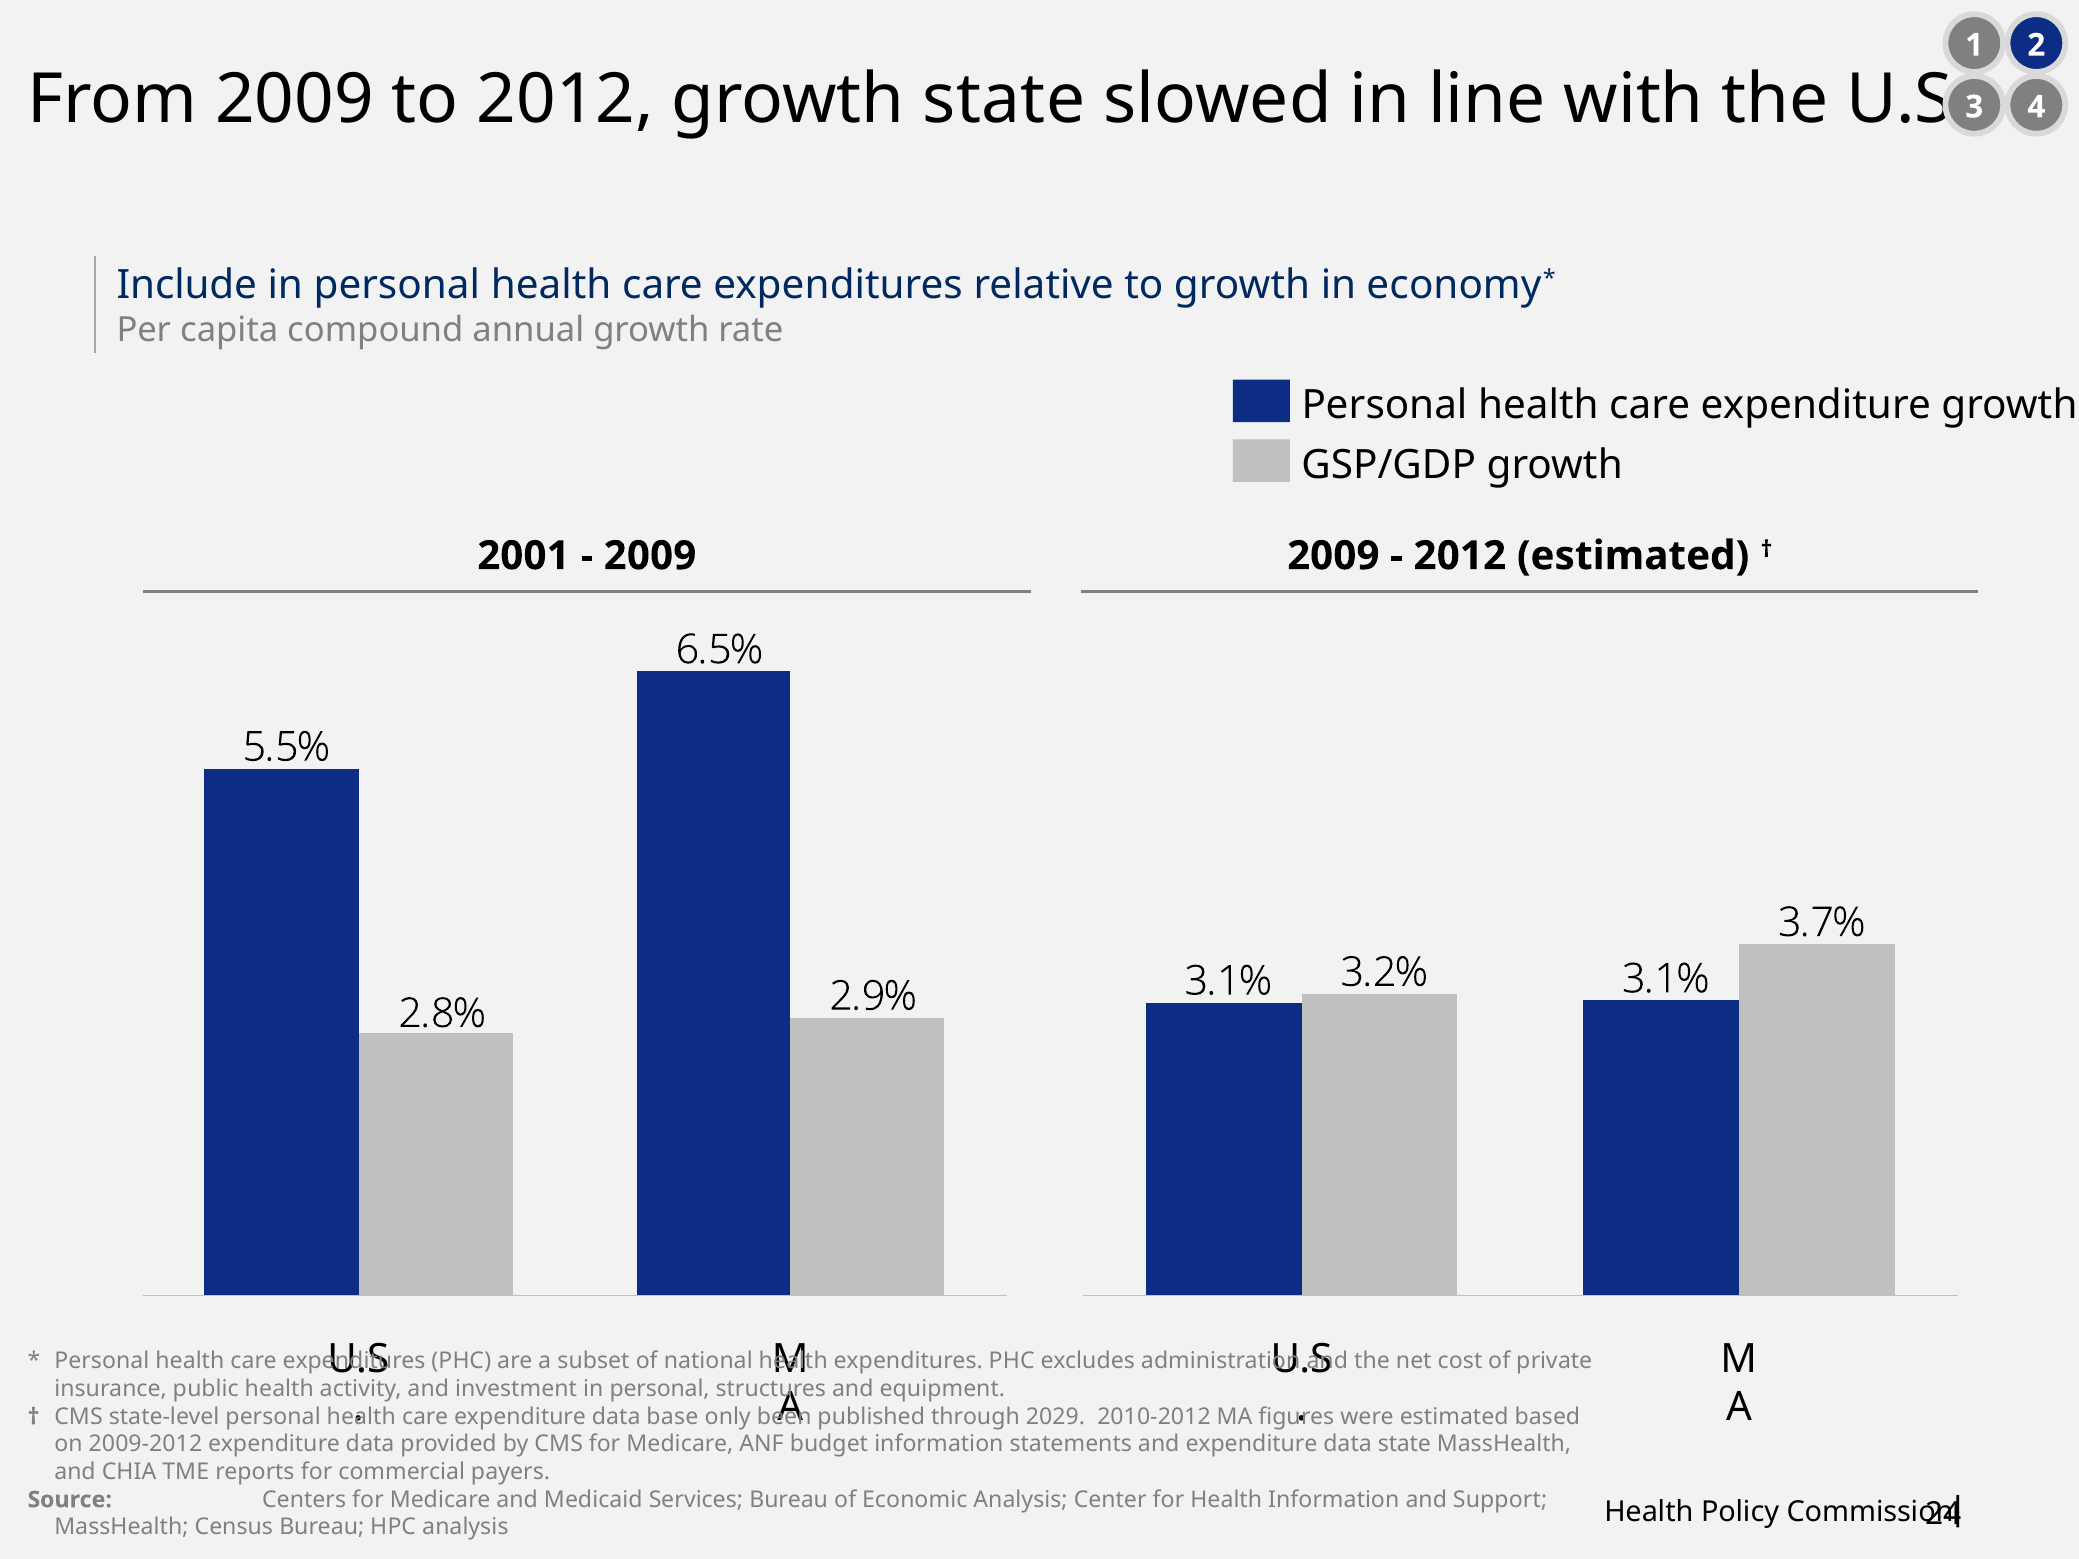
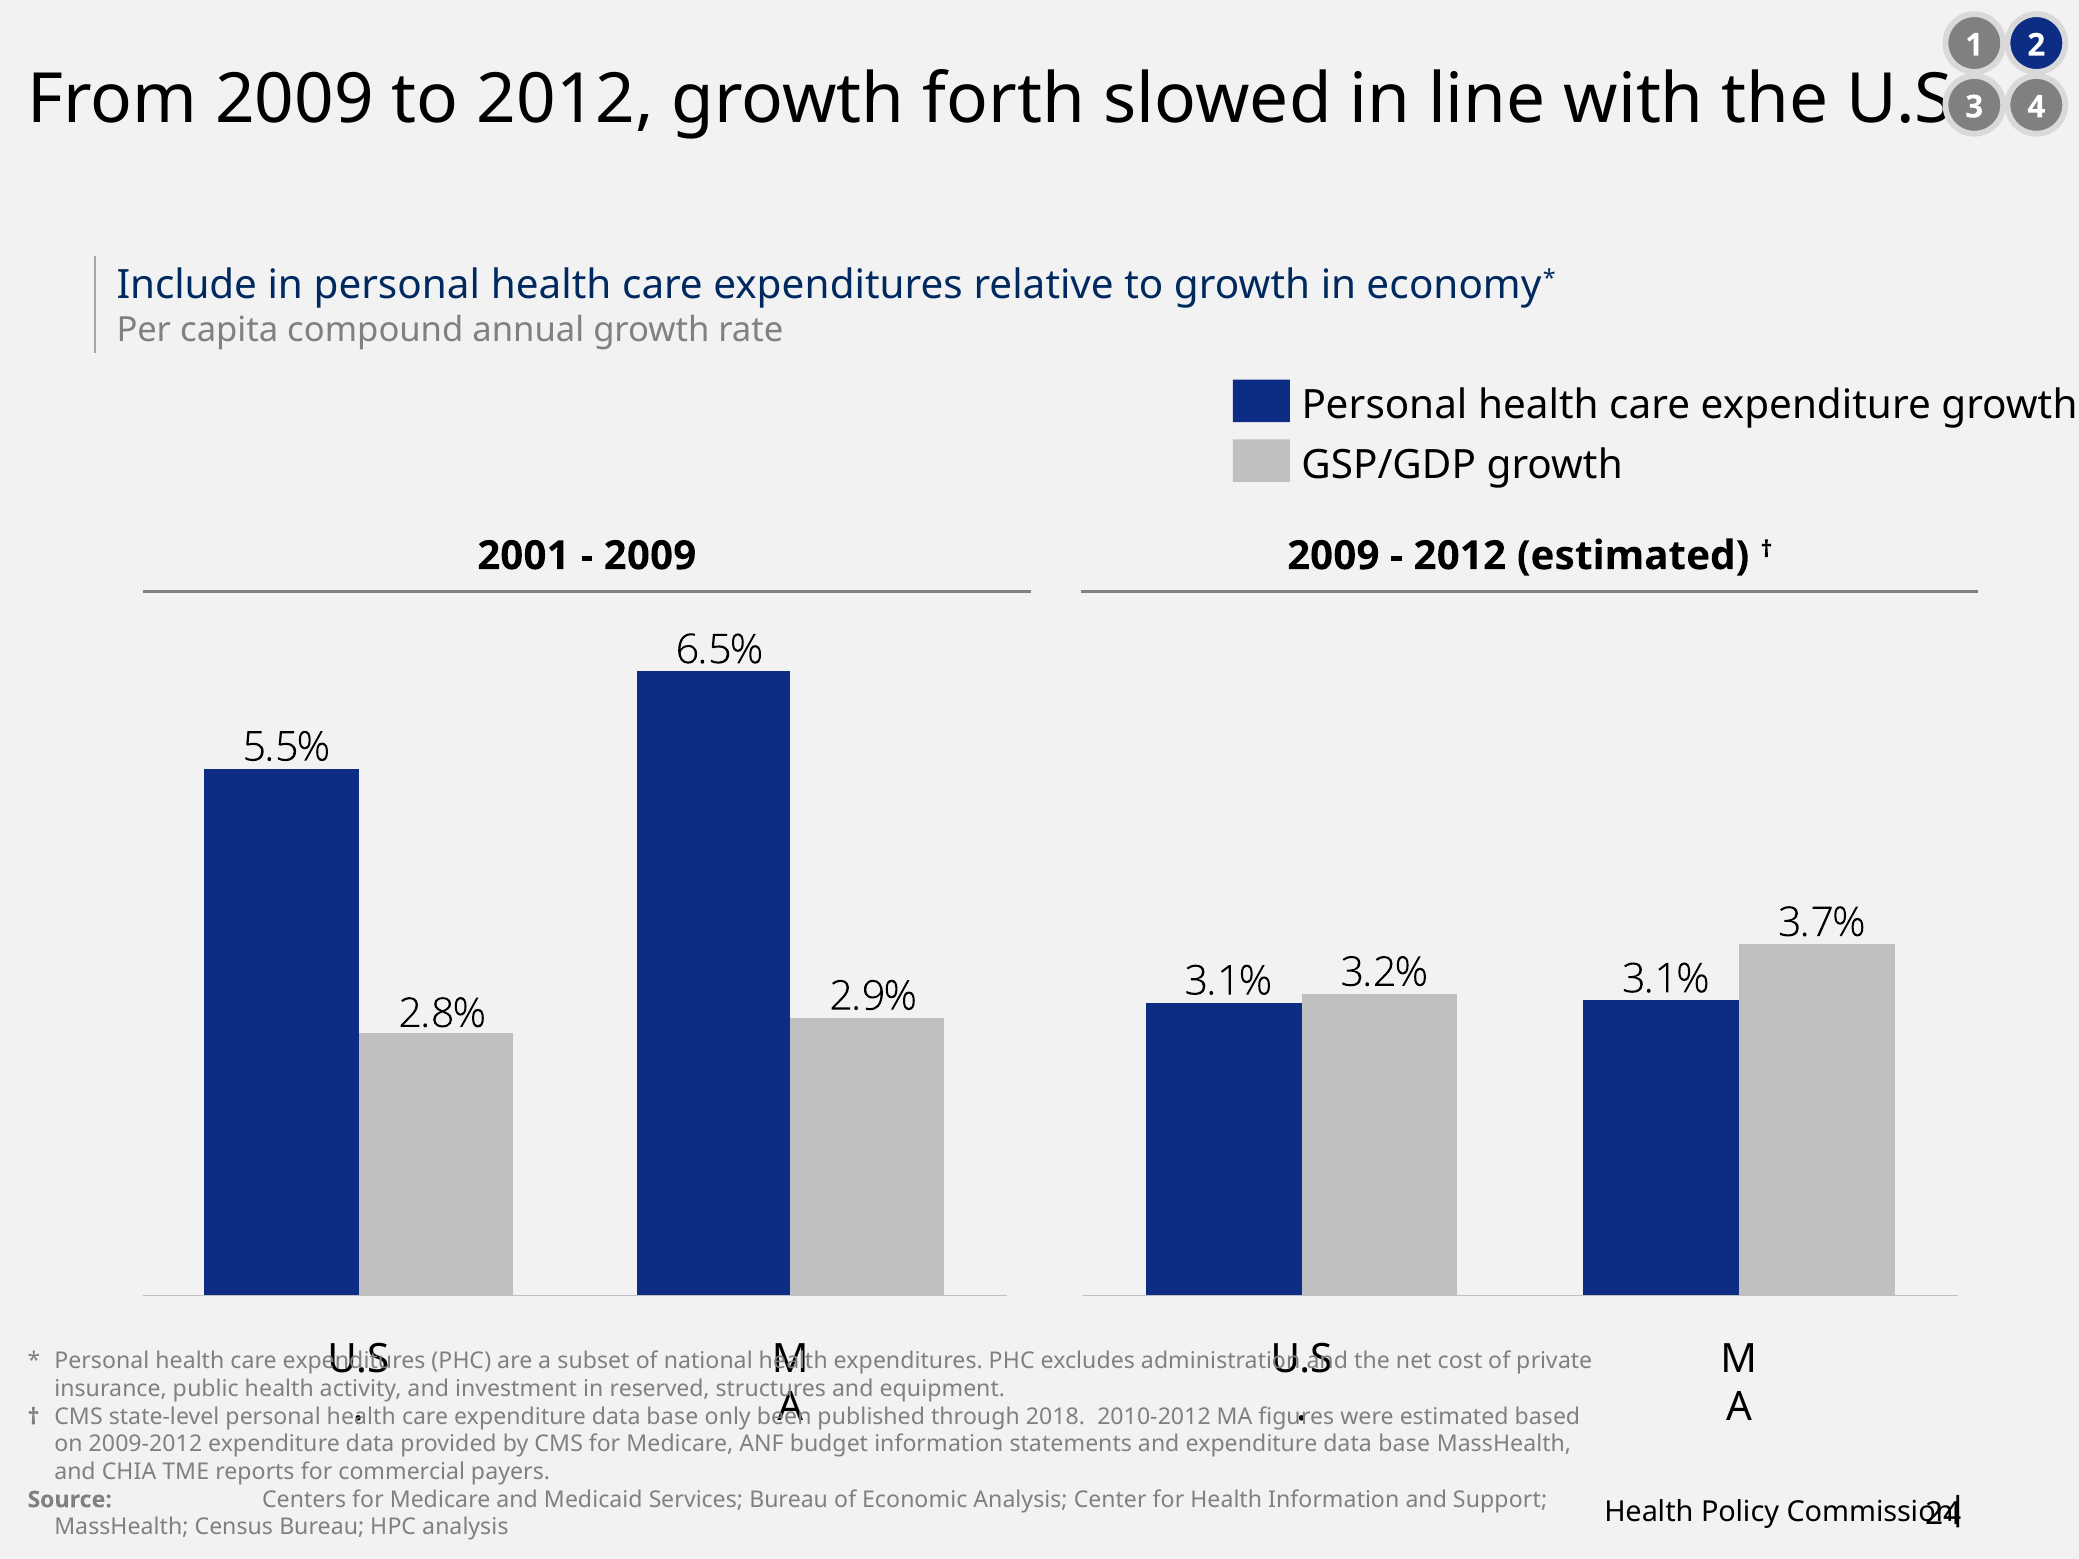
growth state: state -> forth (1004, 100)
investment in personal: personal -> reserved (660, 1389)
2029: 2029 -> 2018 (1056, 1417)
and expenditure data state: state -> base (1404, 1445)
